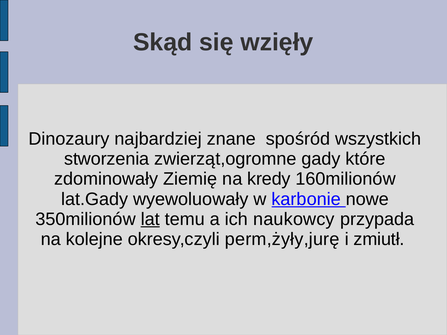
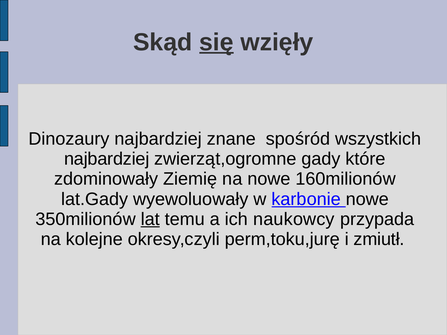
się underline: none -> present (216, 42)
stworzenia: stworzenia -> najbardziej (107, 159)
na kredy: kredy -> nowe (269, 179)
perm,żyły,jurę: perm,żyły,jurę -> perm,toku,jurę (282, 239)
